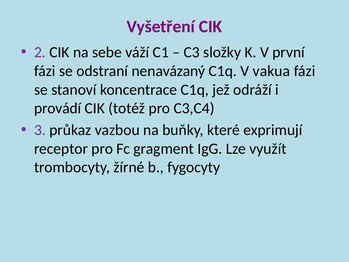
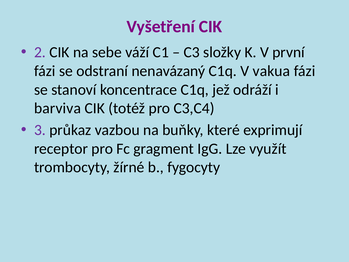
provádí: provádí -> barviva (58, 108)
